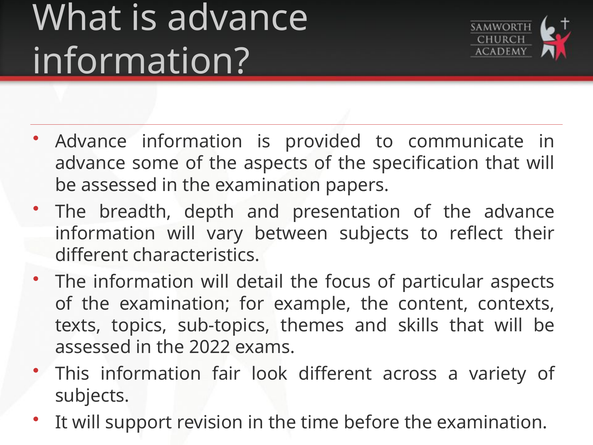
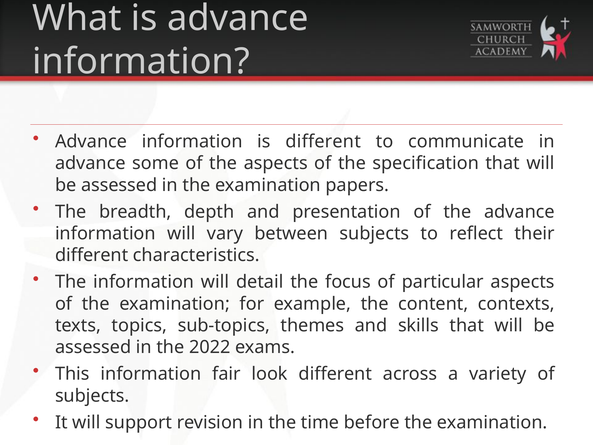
is provided: provided -> different (323, 142)
